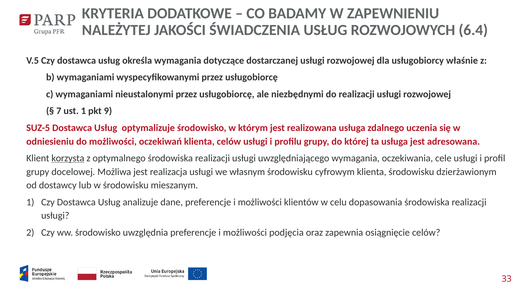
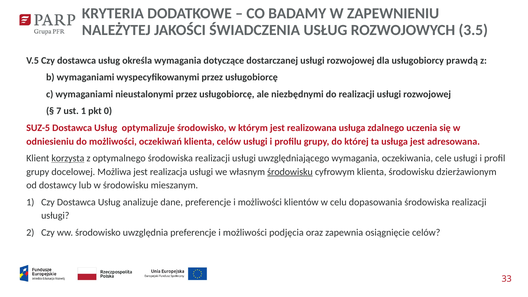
6.4: 6.4 -> 3.5 (473, 30)
właśnie: właśnie -> prawdą (462, 61)
9: 9 -> 0 (108, 111)
środowisku underline: none -> present (290, 172)
